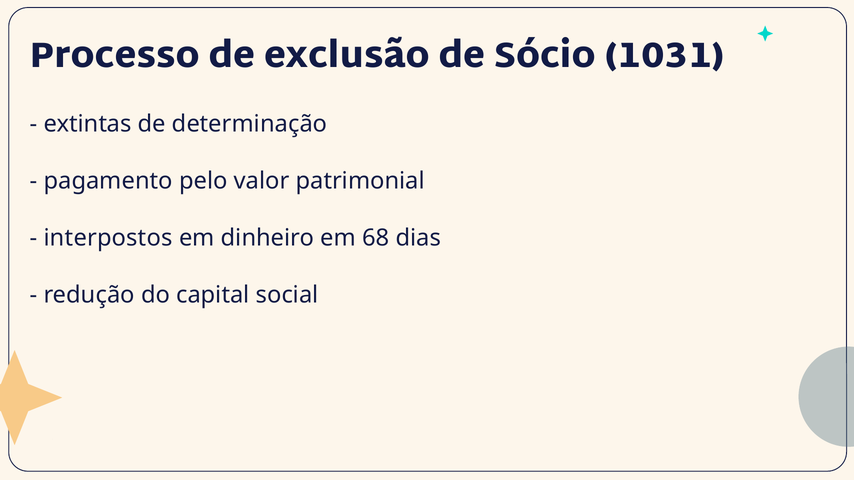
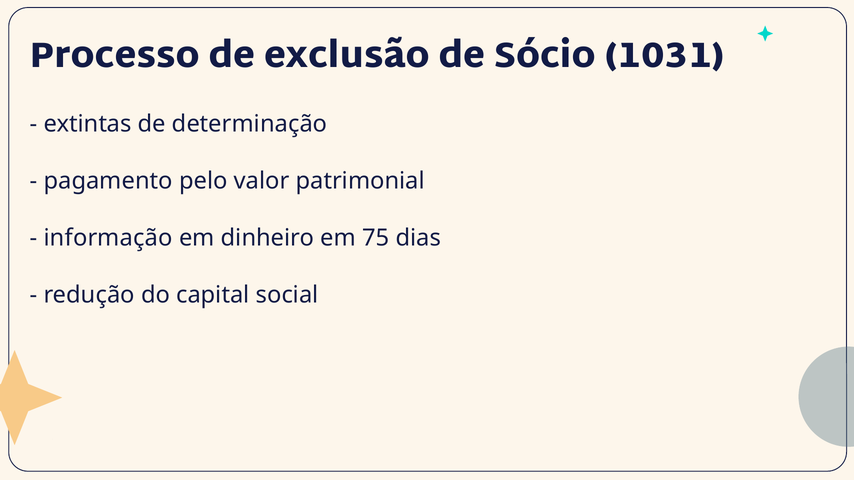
interpostos: interpostos -> informação (108, 238)
68: 68 -> 75 (376, 238)
